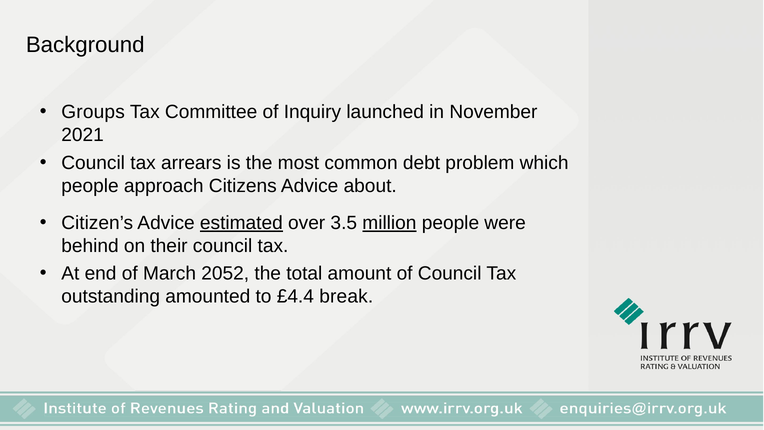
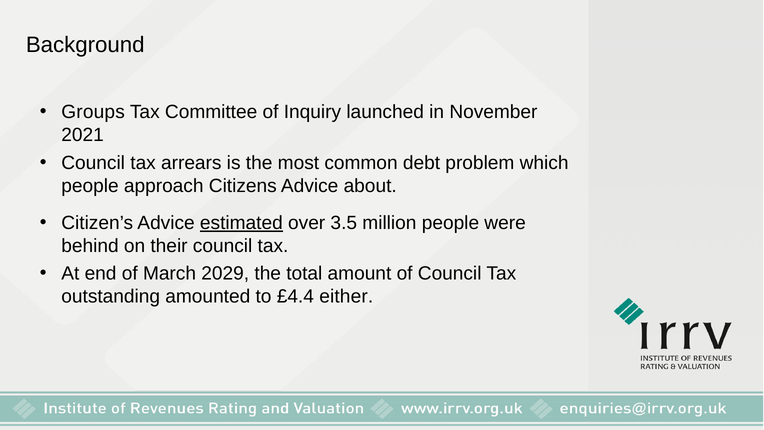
million underline: present -> none (389, 223)
2052: 2052 -> 2029 (225, 273)
break: break -> either (346, 296)
